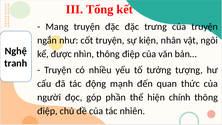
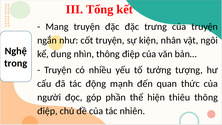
được: được -> dung (61, 54)
tranh: tranh -> trong (16, 63)
chính: chính -> thiêu (180, 97)
